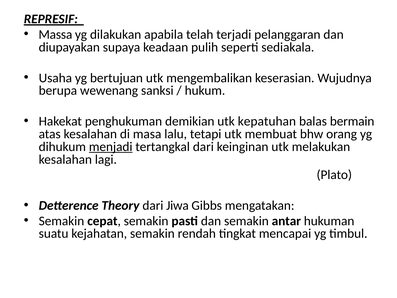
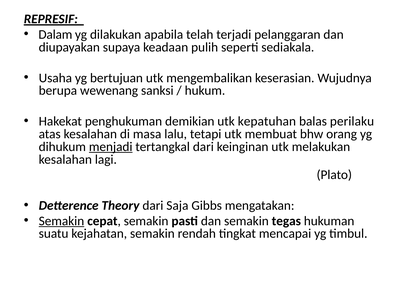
Massa: Massa -> Dalam (55, 34)
bermain: bermain -> perilaku (352, 121)
Jiwa: Jiwa -> Saja (177, 205)
Semakin underline: none -> present (61, 221)
antar: antar -> tegas (286, 221)
